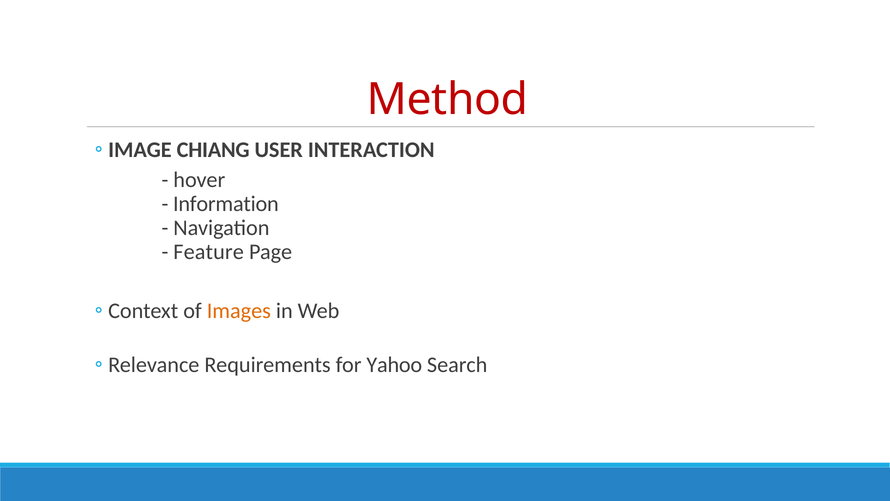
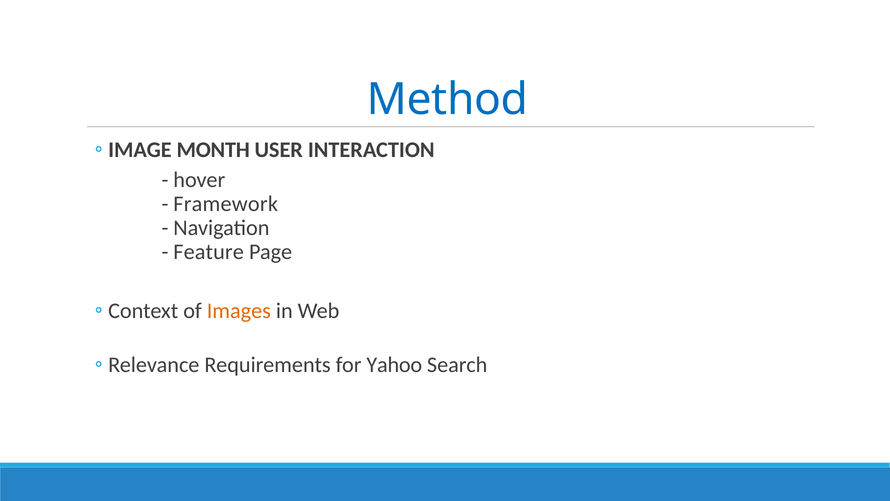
Method colour: red -> blue (447, 100)
CHIANG: CHIANG -> MONTH (213, 150)
Information: Information -> Framework (226, 204)
